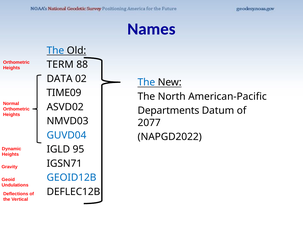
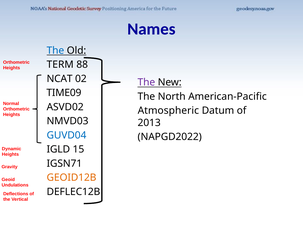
DATA: DATA -> NCAT (60, 79)
The colour: blue -> purple (146, 82)
Departments: Departments -> Atmospheric (168, 111)
2077: 2077 -> 2013 (149, 123)
95: 95 -> 15 (78, 150)
GEOID12B colour: blue -> orange (72, 178)
